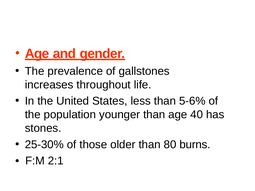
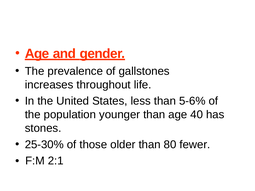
burns: burns -> fewer (195, 145)
